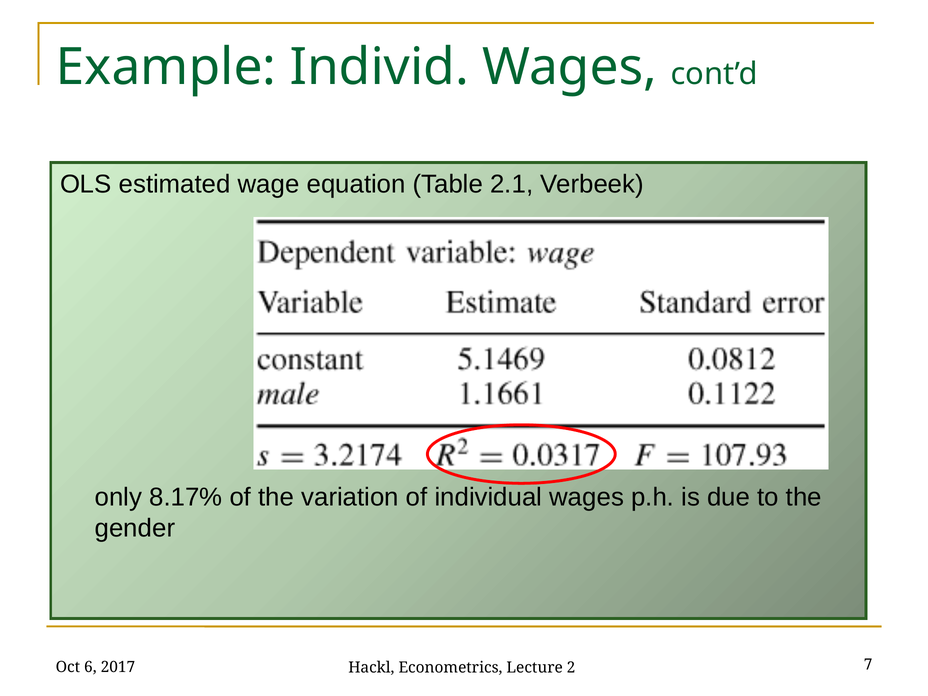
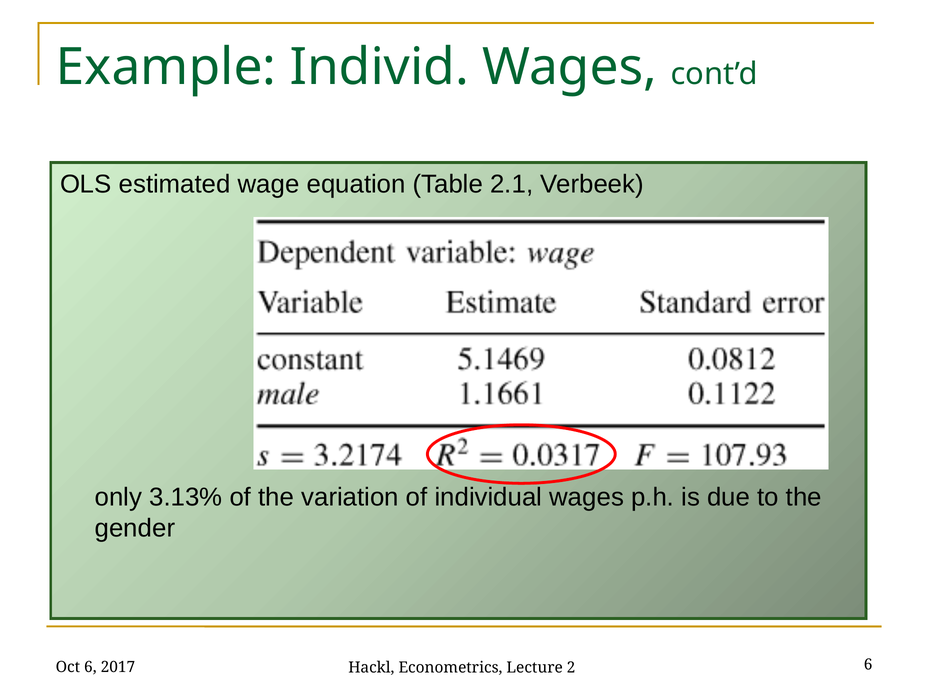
8.17%: 8.17% -> 3.13% (186, 497)
2 7: 7 -> 6 (868, 665)
